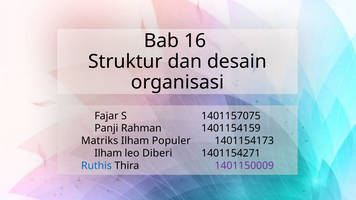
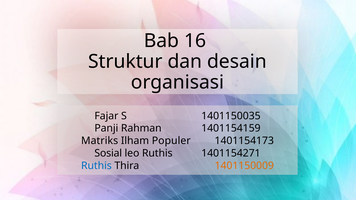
1401157075: 1401157075 -> 1401150035 (231, 116)
Ilham: Ilham -> Sosial (108, 153)
leo Diberi: Diberi -> Ruthis (157, 153)
1401150009 colour: purple -> orange (244, 166)
